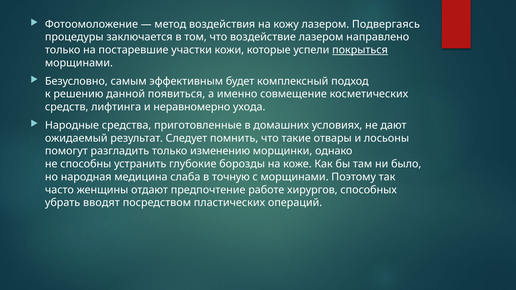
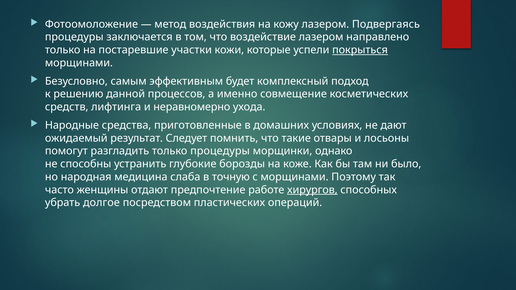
появиться: появиться -> процессов (177, 94)
только изменению: изменению -> процедуры (220, 151)
хирургов underline: none -> present (312, 190)
вводят: вводят -> долгое (101, 203)
